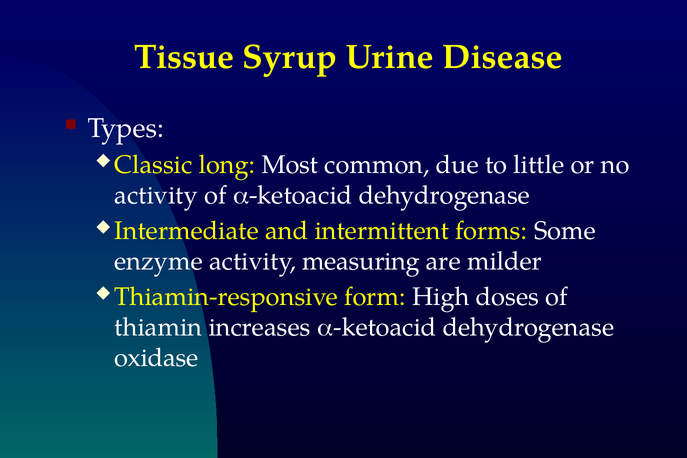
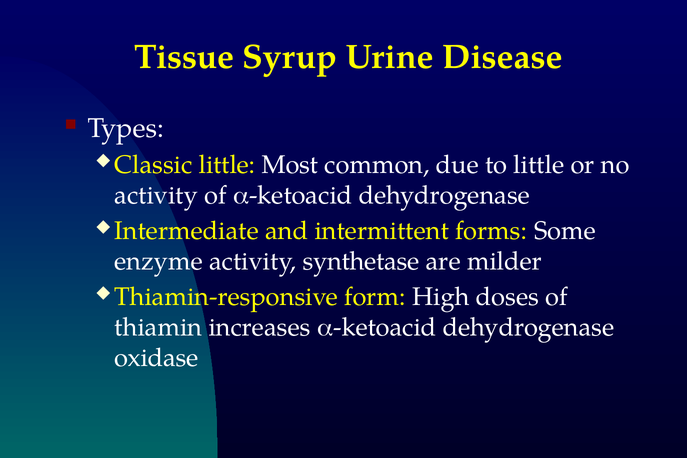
Classic long: long -> little (227, 165)
measuring: measuring -> synthetase (361, 261)
